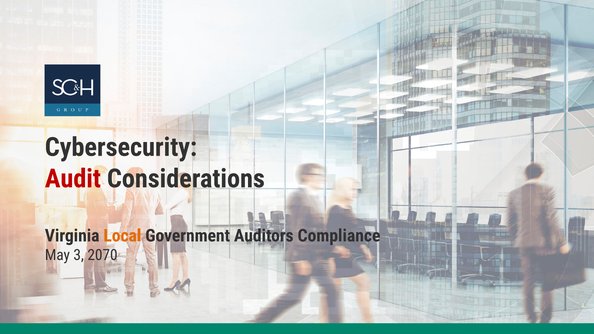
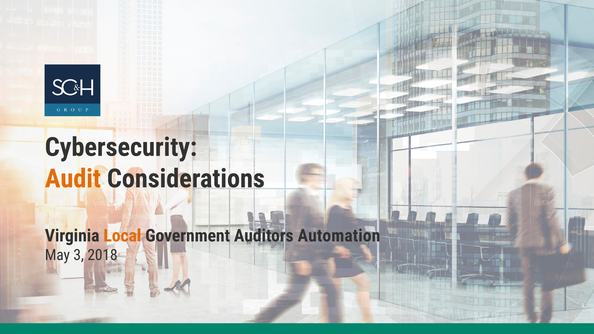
Audit colour: red -> orange (73, 179)
Compliance: Compliance -> Automation (339, 236)
2070: 2070 -> 2018 (102, 255)
